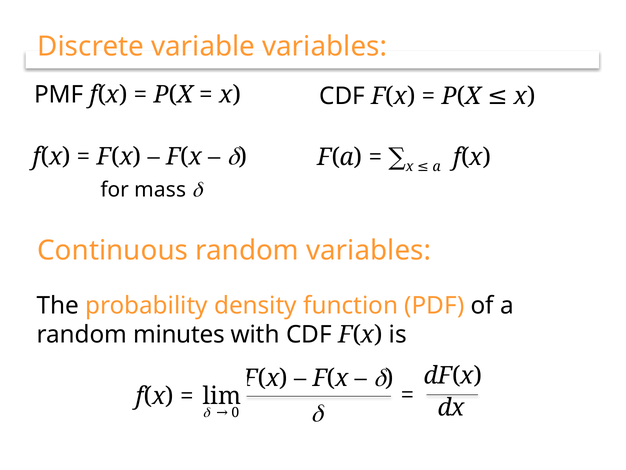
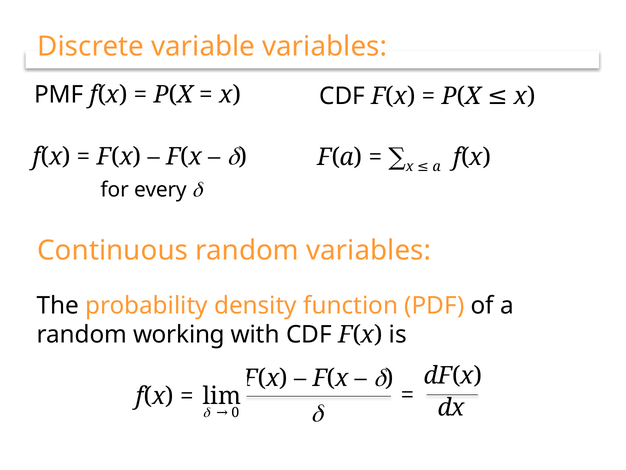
mass: mass -> every (160, 190)
minutes: minutes -> working (179, 335)
